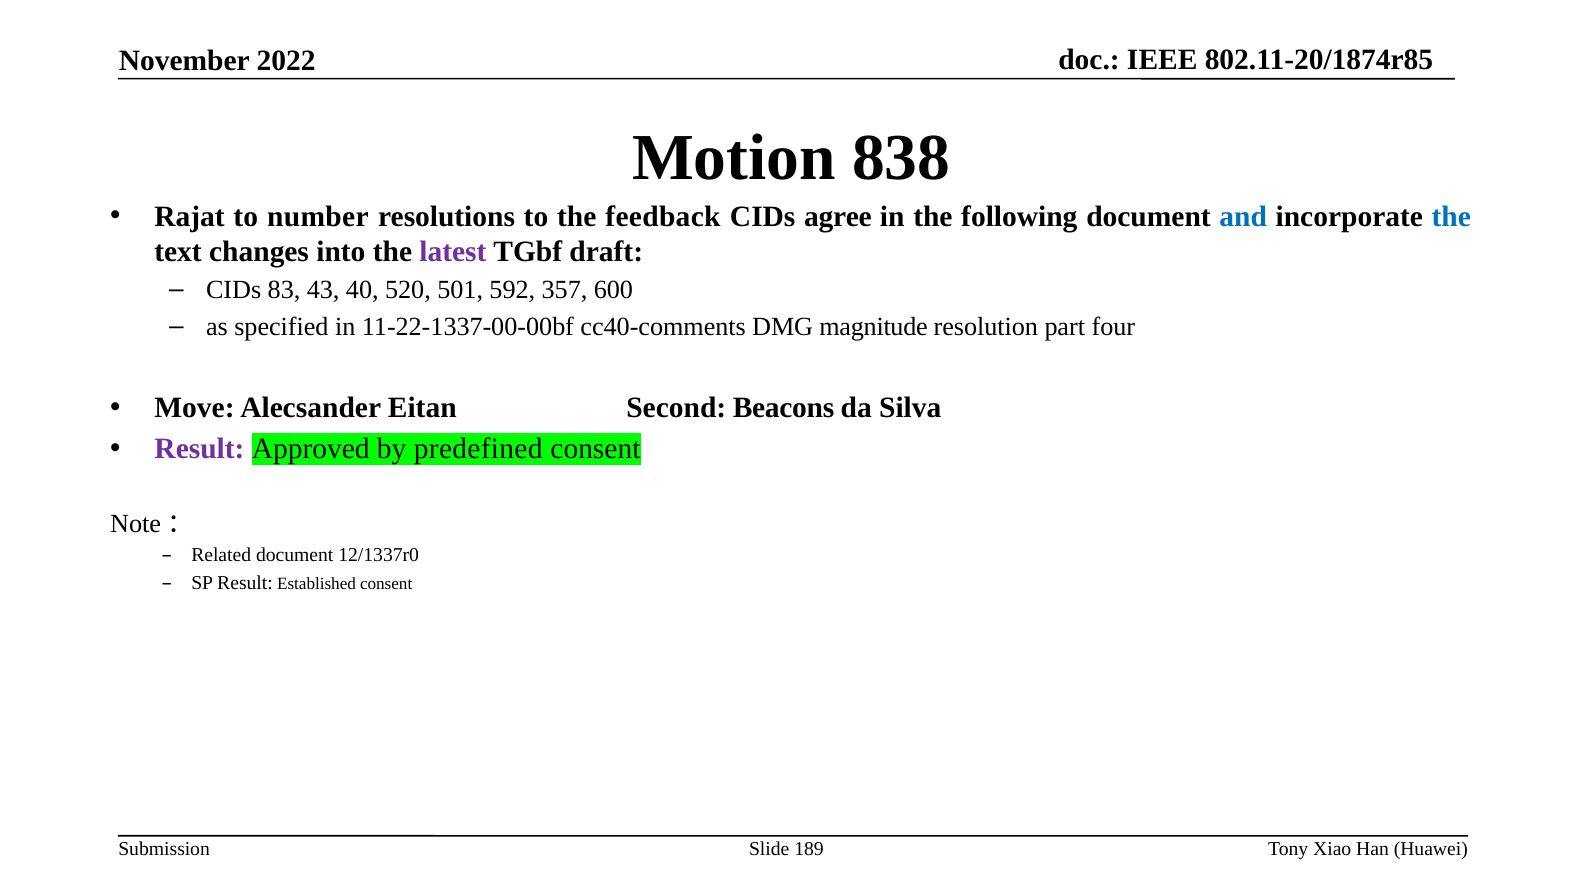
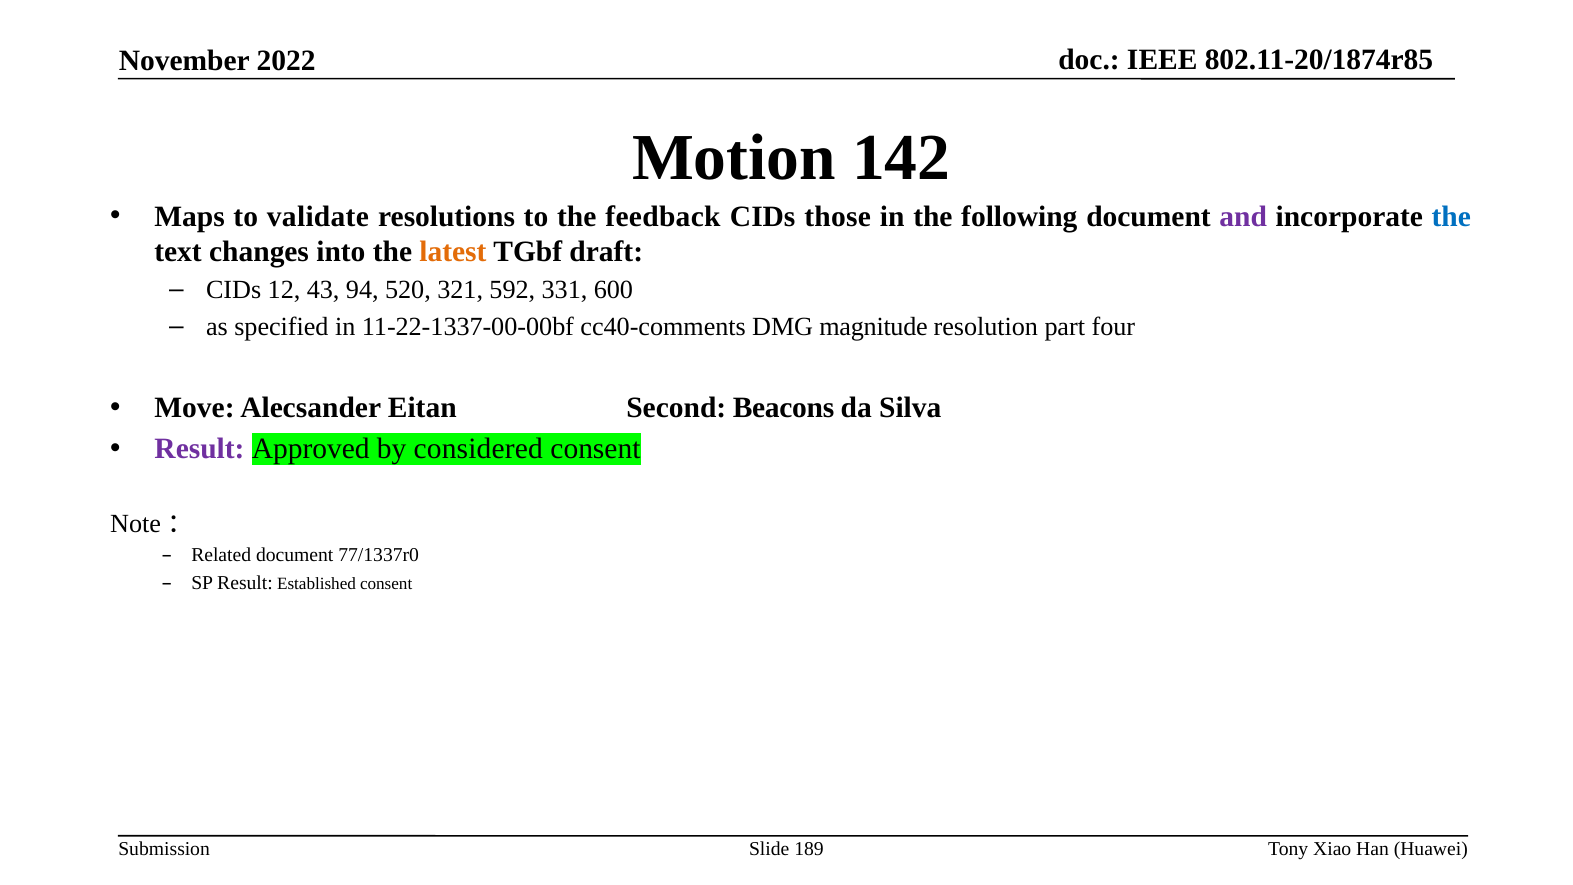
838: 838 -> 142 (901, 158)
Rajat: Rajat -> Maps (190, 216)
number: number -> validate (318, 216)
agree: agree -> those (838, 216)
and colour: blue -> purple (1243, 216)
latest colour: purple -> orange (453, 252)
83: 83 -> 12 (284, 290)
40: 40 -> 94 (362, 290)
501: 501 -> 321 (460, 290)
357: 357 -> 331 (565, 290)
predefined: predefined -> considered (478, 449)
12/1337r0: 12/1337r0 -> 77/1337r0 (379, 555)
